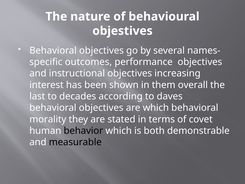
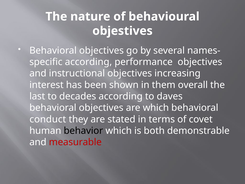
outcomes: outcomes -> according (88, 62)
morality: morality -> conduct (48, 119)
measurable colour: black -> red (75, 142)
